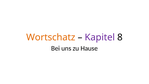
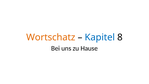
Kapitel colour: purple -> blue (100, 37)
